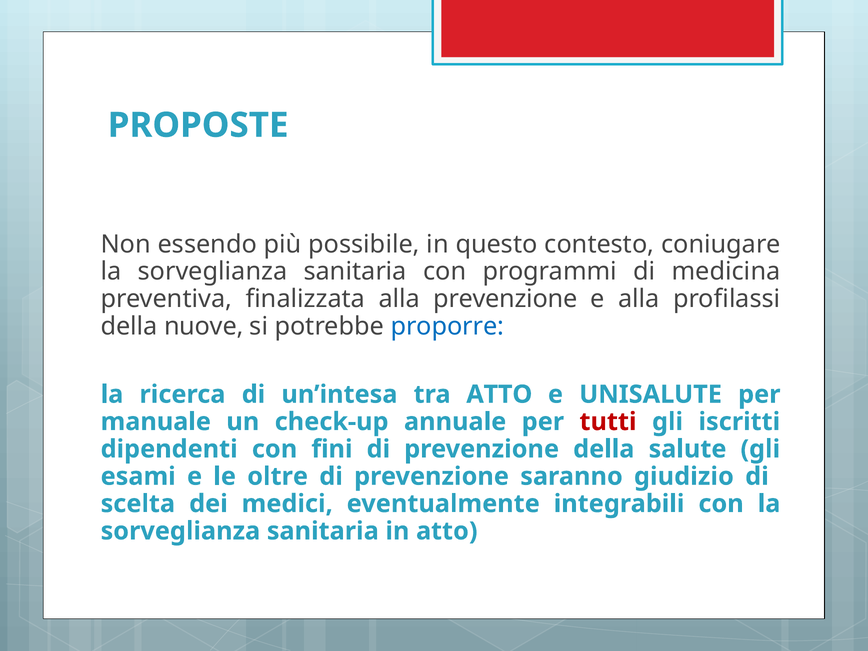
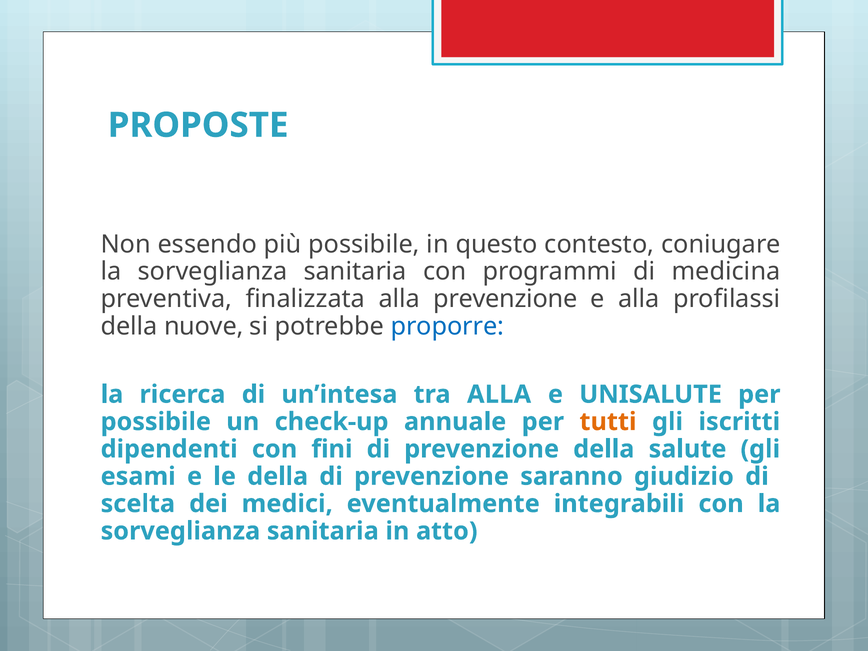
tra ATTO: ATTO -> ALLA (499, 394)
manuale: manuale -> possibile (156, 422)
tutti colour: red -> orange (608, 422)
le oltre: oltre -> della (278, 476)
